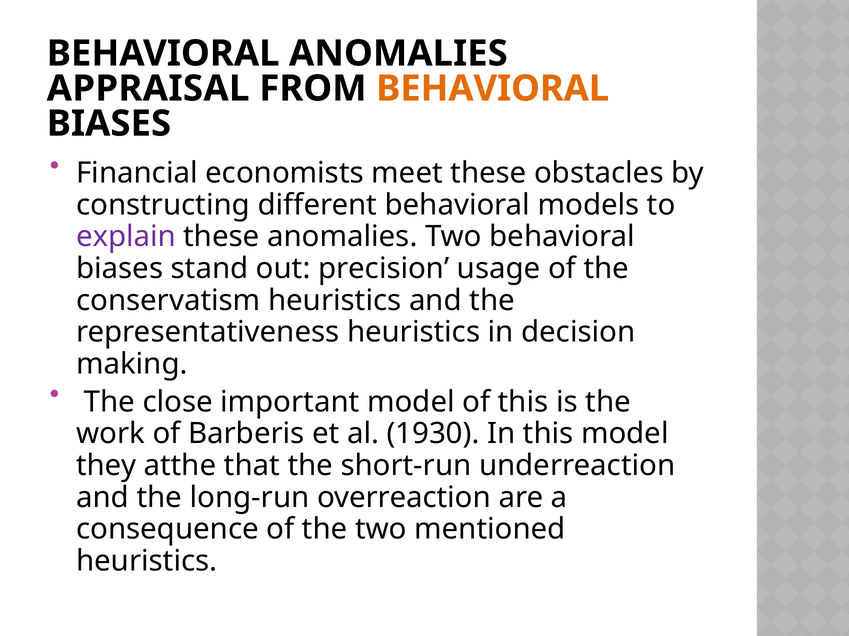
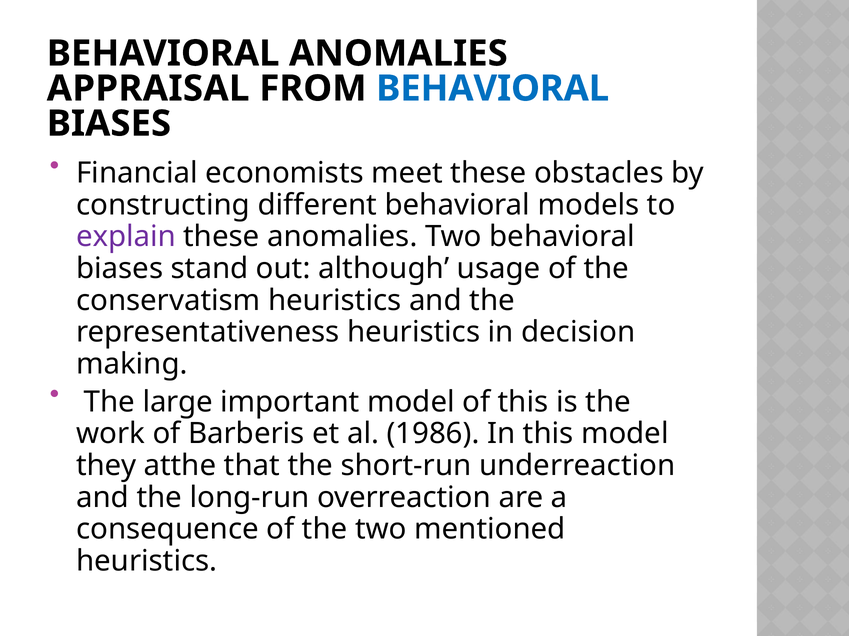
BEHAVIORAL colour: orange -> blue (493, 89)
precision: precision -> although (384, 269)
close: close -> large (178, 402)
1930: 1930 -> 1986 (433, 434)
